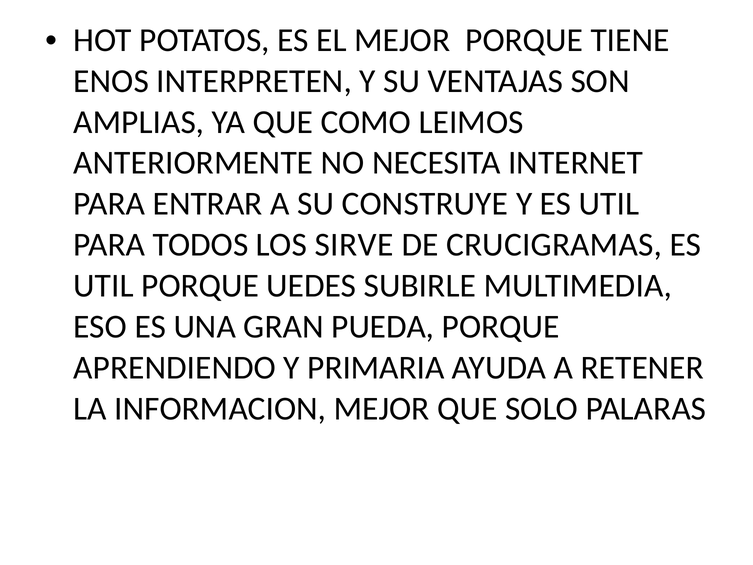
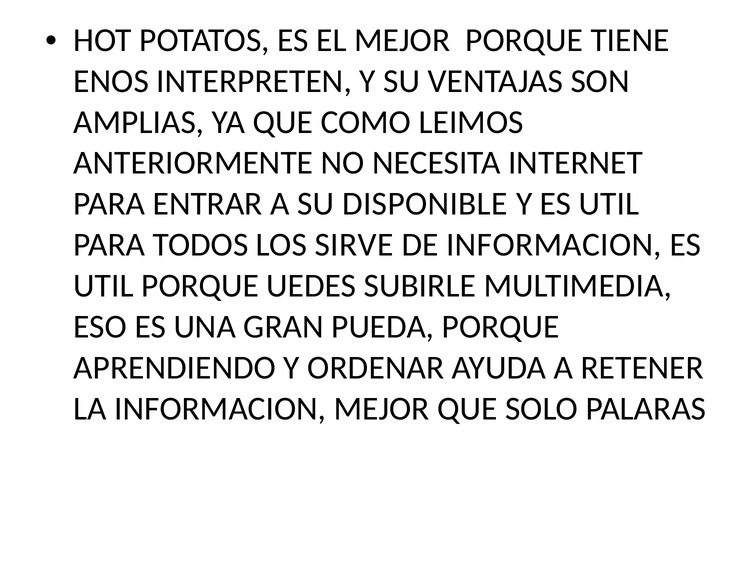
CONSTRUYE: CONSTRUYE -> DISPONIBLE (425, 204)
DE CRUCIGRAMAS: CRUCIGRAMAS -> INFORMACION (554, 245)
PRIMARIA: PRIMARIA -> ORDENAR (376, 367)
